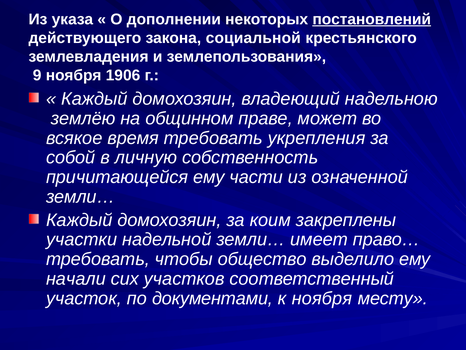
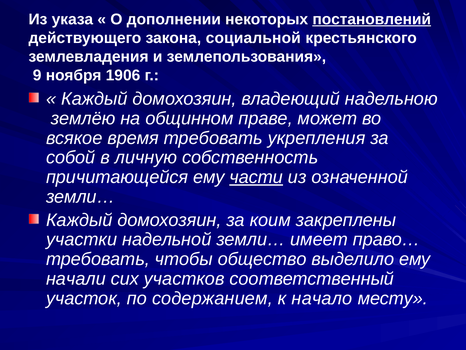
части underline: none -> present (256, 177)
документами: документами -> содержанием (212, 298)
к ноября: ноября -> начало (322, 298)
